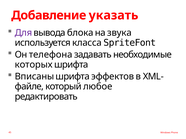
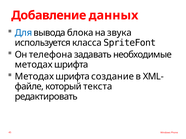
указать: указать -> данных (113, 15)
Для colour: purple -> blue (23, 33)
которых: которых -> методах (34, 65)
Вписаны: Вписаны -> Методах (34, 77)
эффектов: эффектов -> создание (113, 77)
любое: любое -> текста (98, 87)
